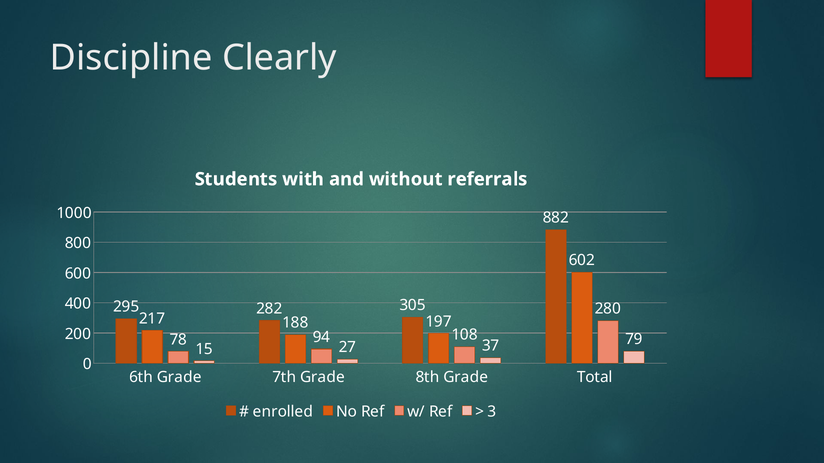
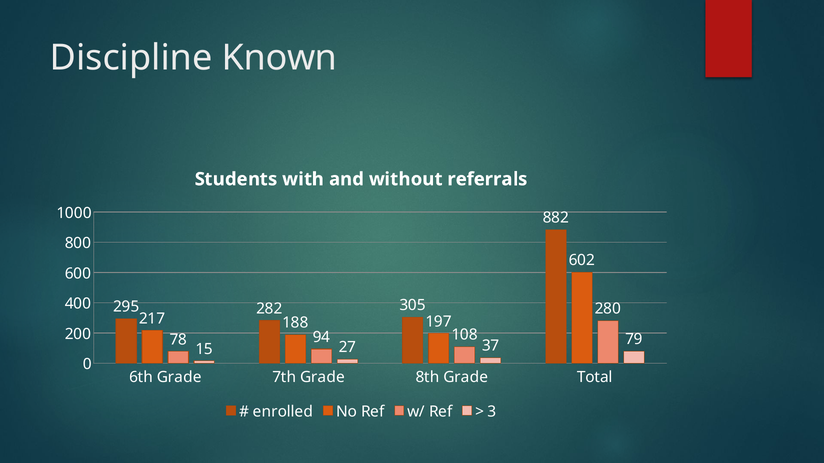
Clearly: Clearly -> Known (279, 58)
